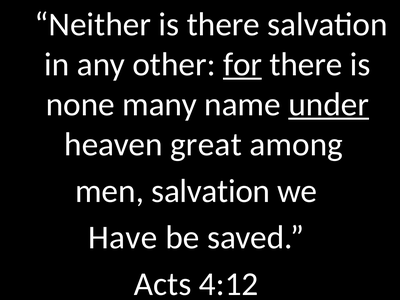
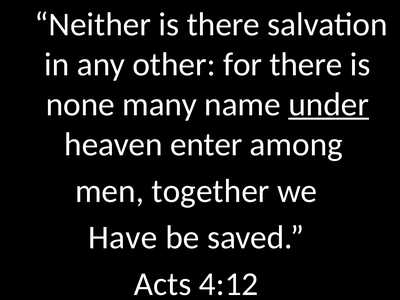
for underline: present -> none (243, 64)
great: great -> enter (206, 144)
men salvation: salvation -> together (211, 191)
